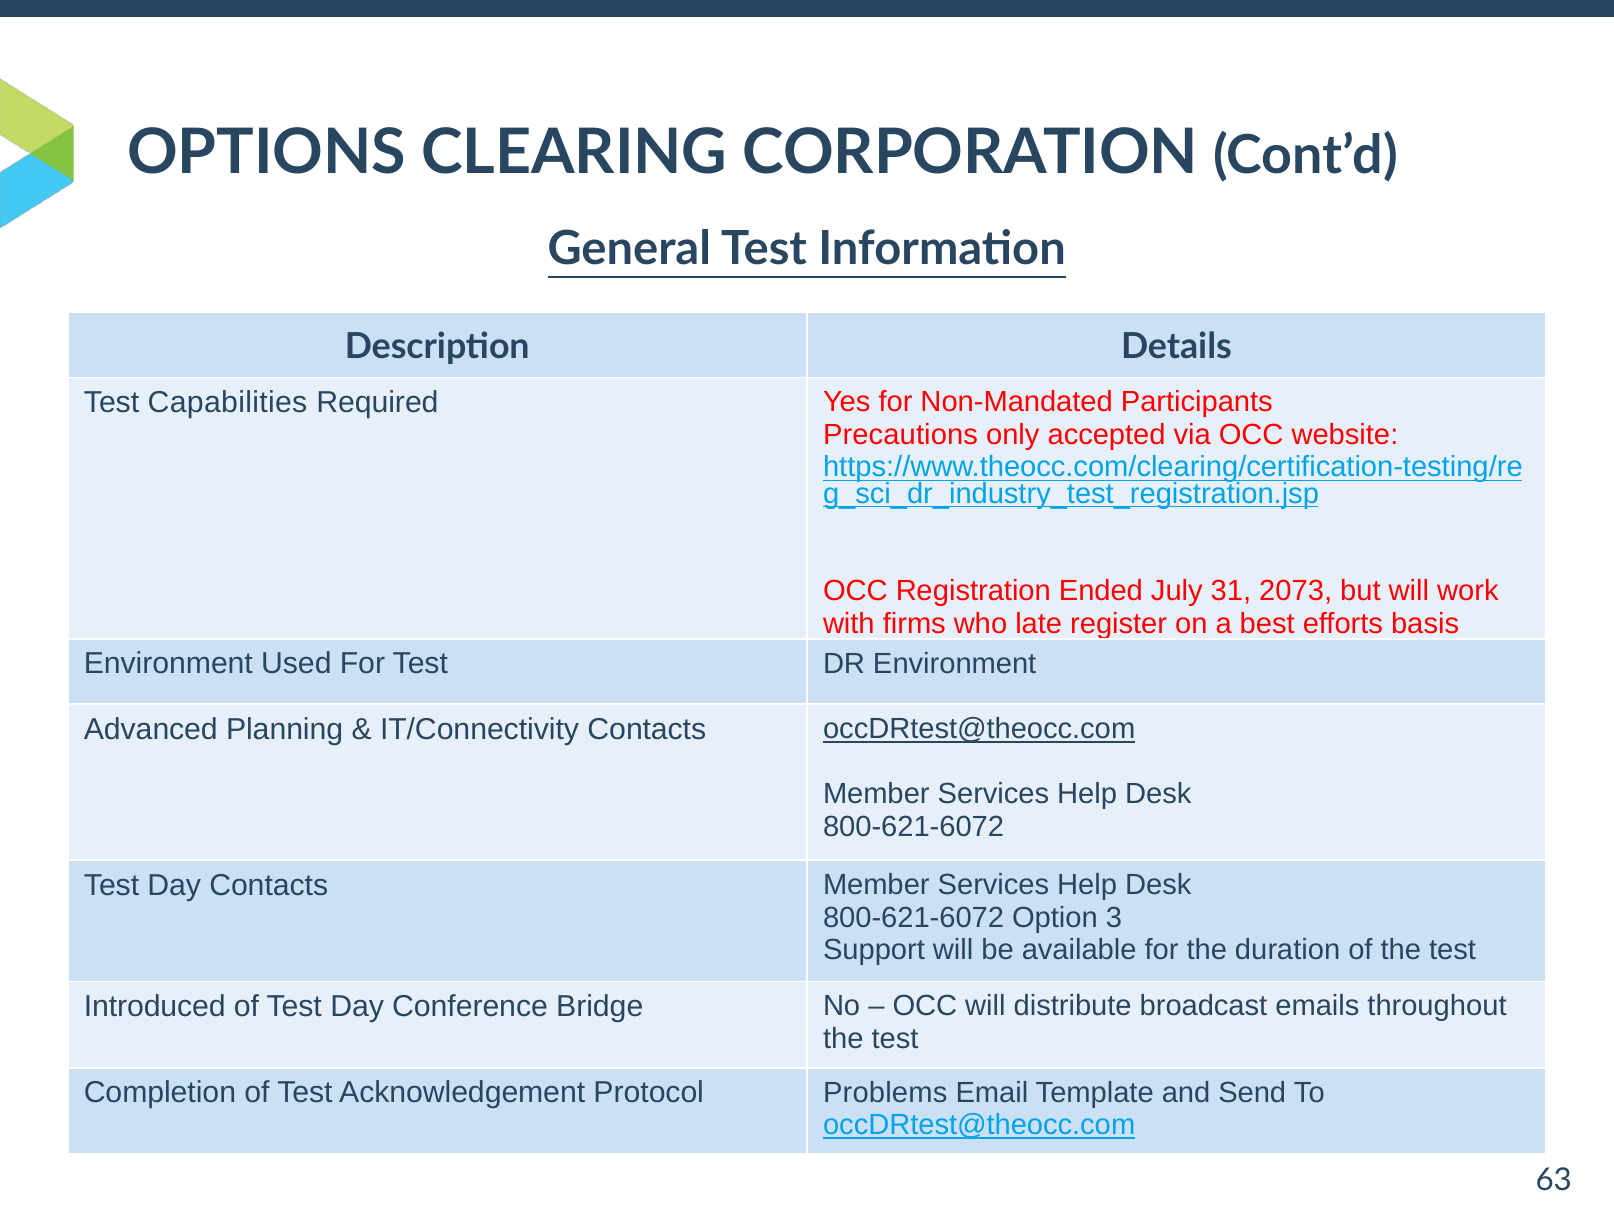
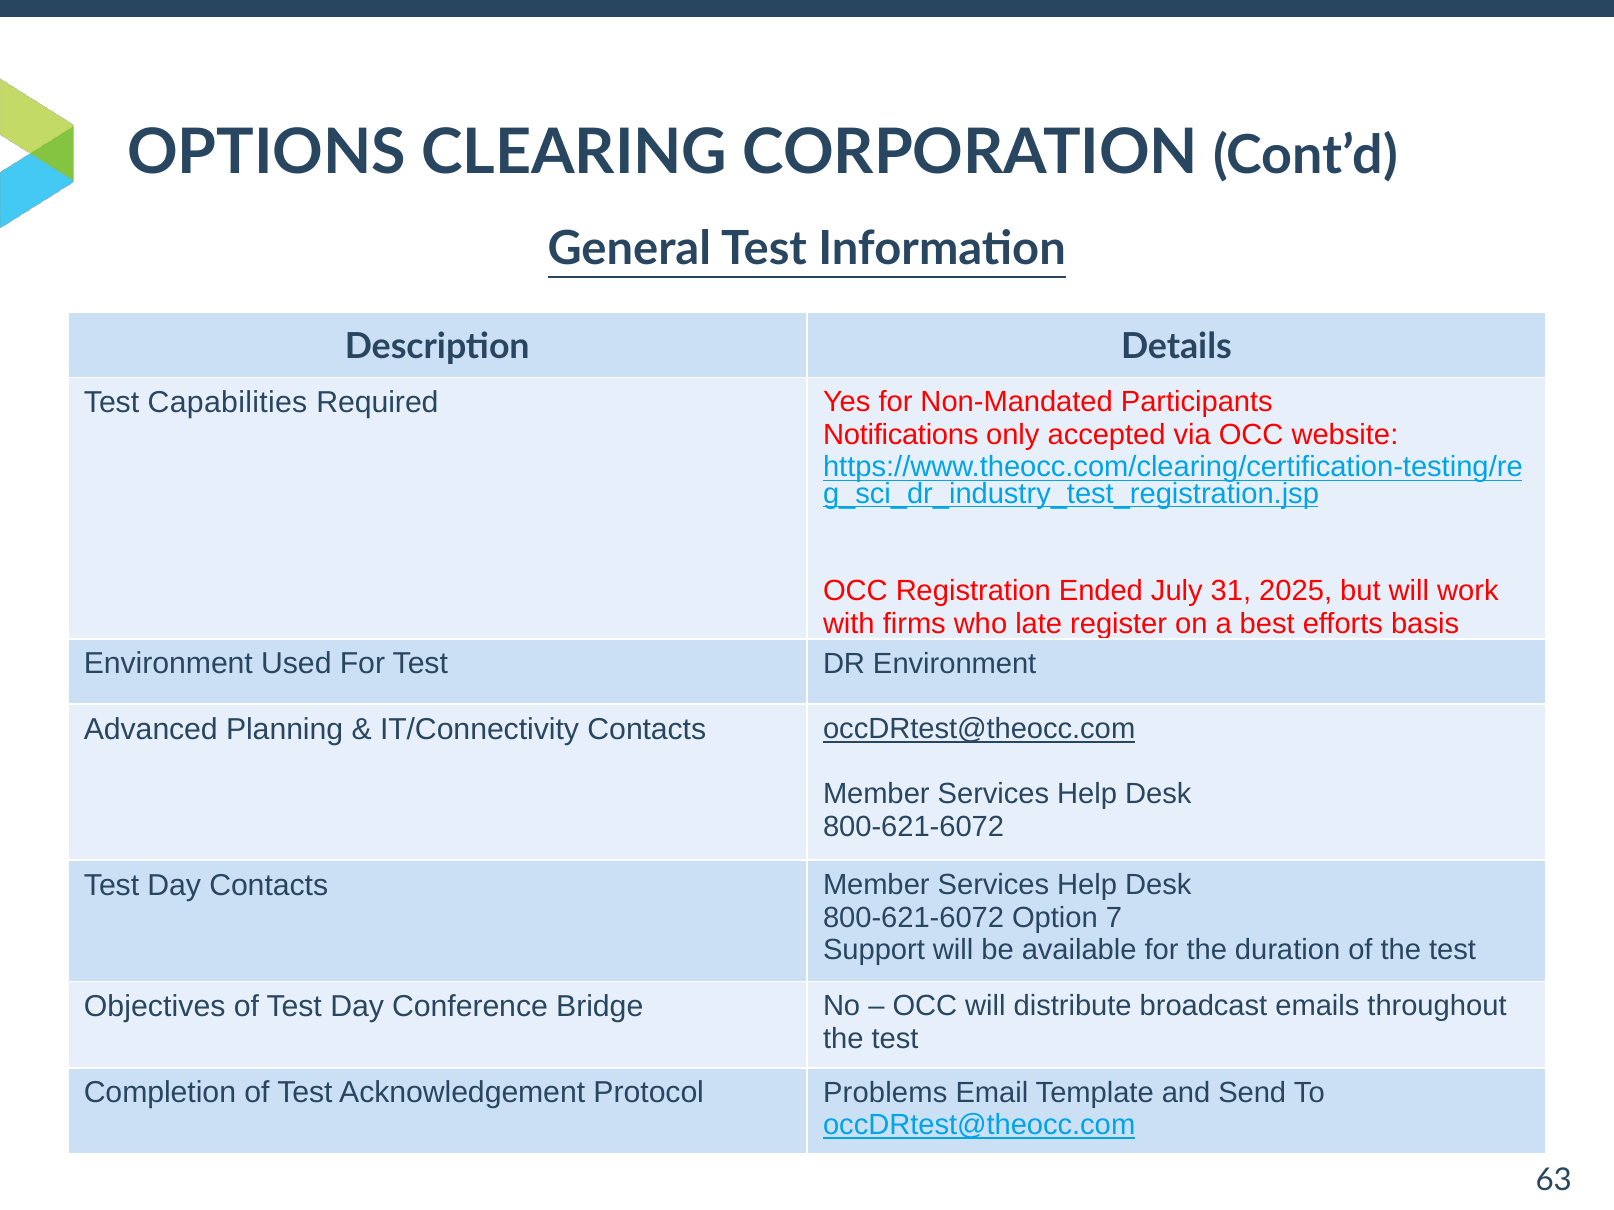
Precautions: Precautions -> Notifications (901, 435)
2073: 2073 -> 2025 (1296, 591)
3: 3 -> 7 (1114, 918)
Introduced: Introduced -> Objectives (155, 1007)
